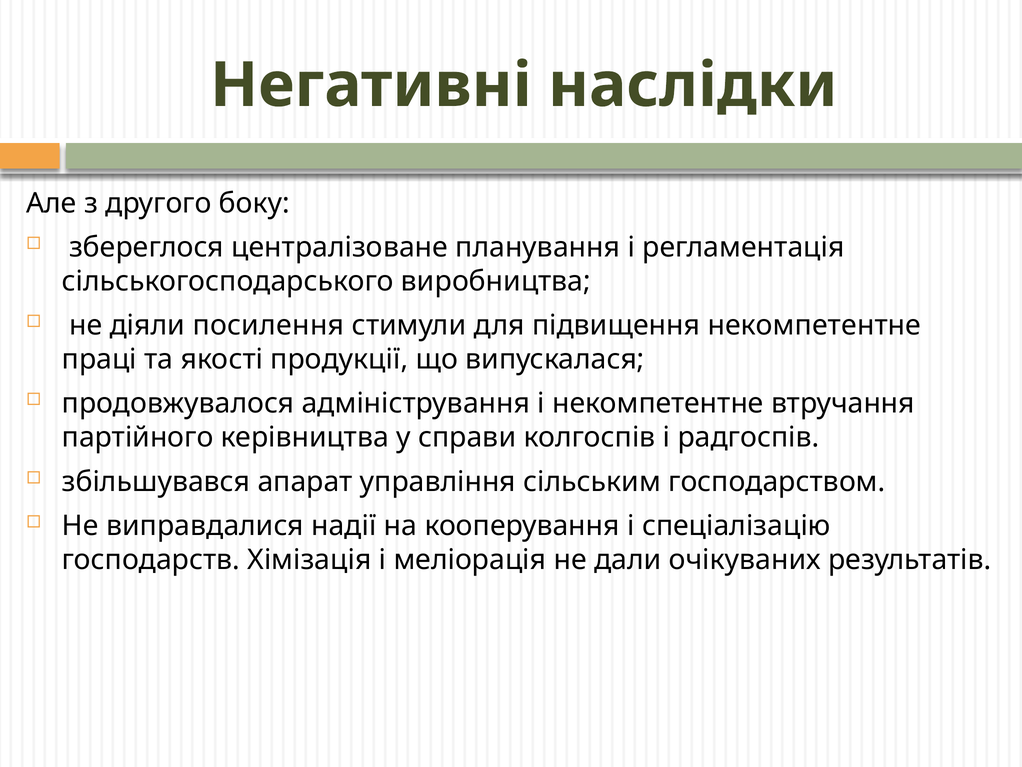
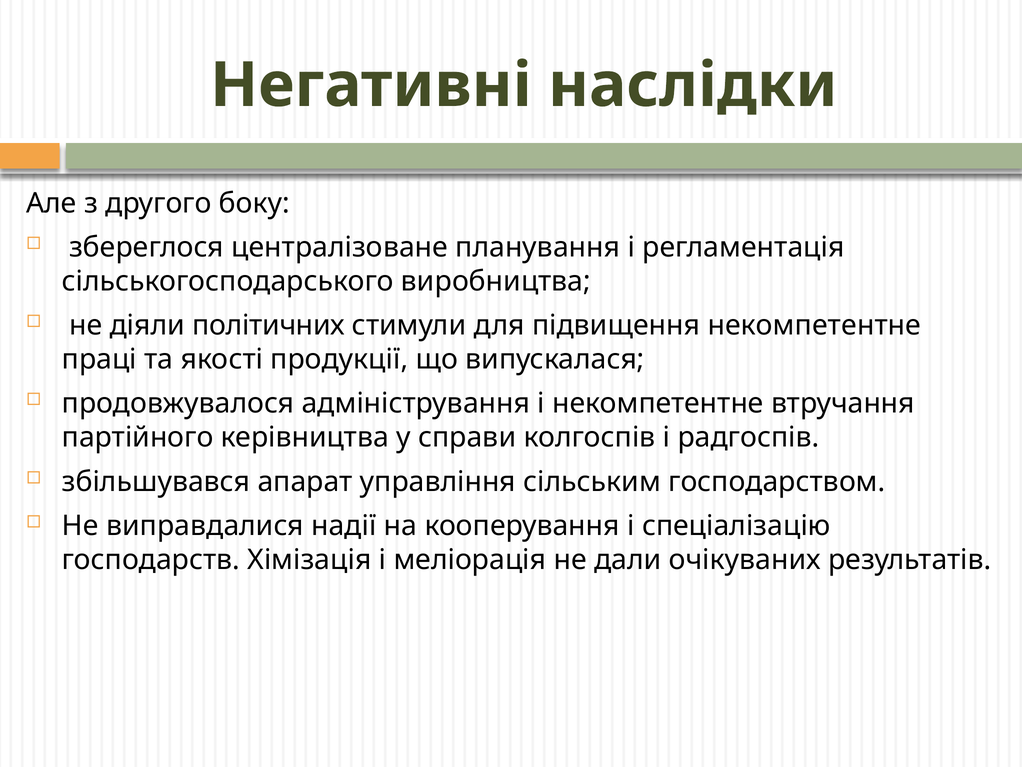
посилення: посилення -> політичних (269, 325)
